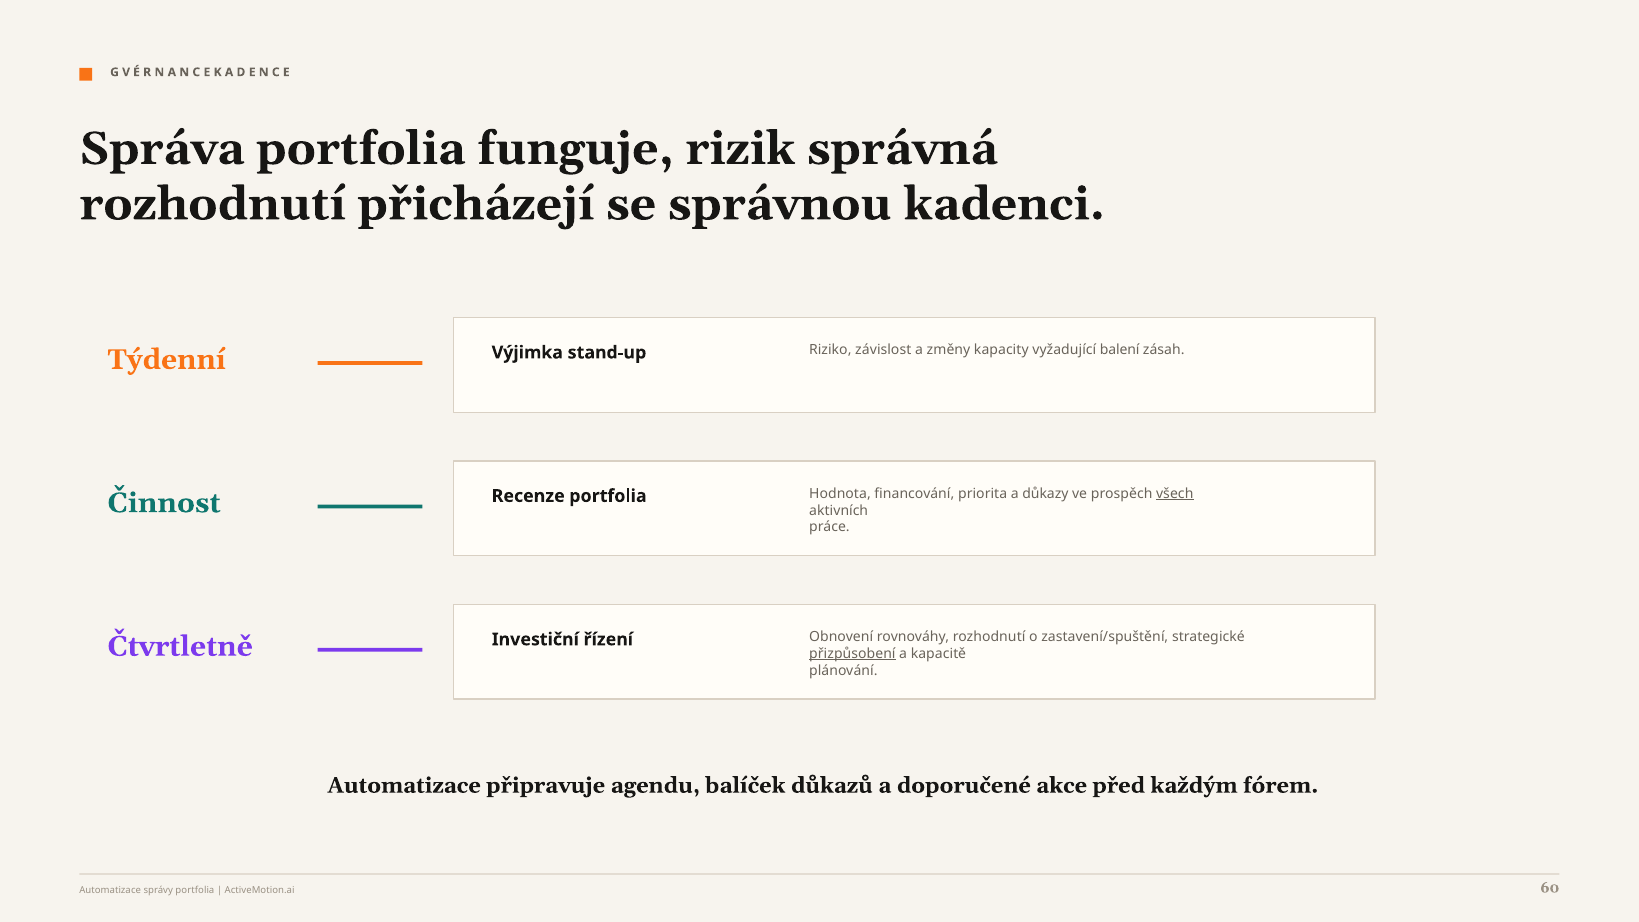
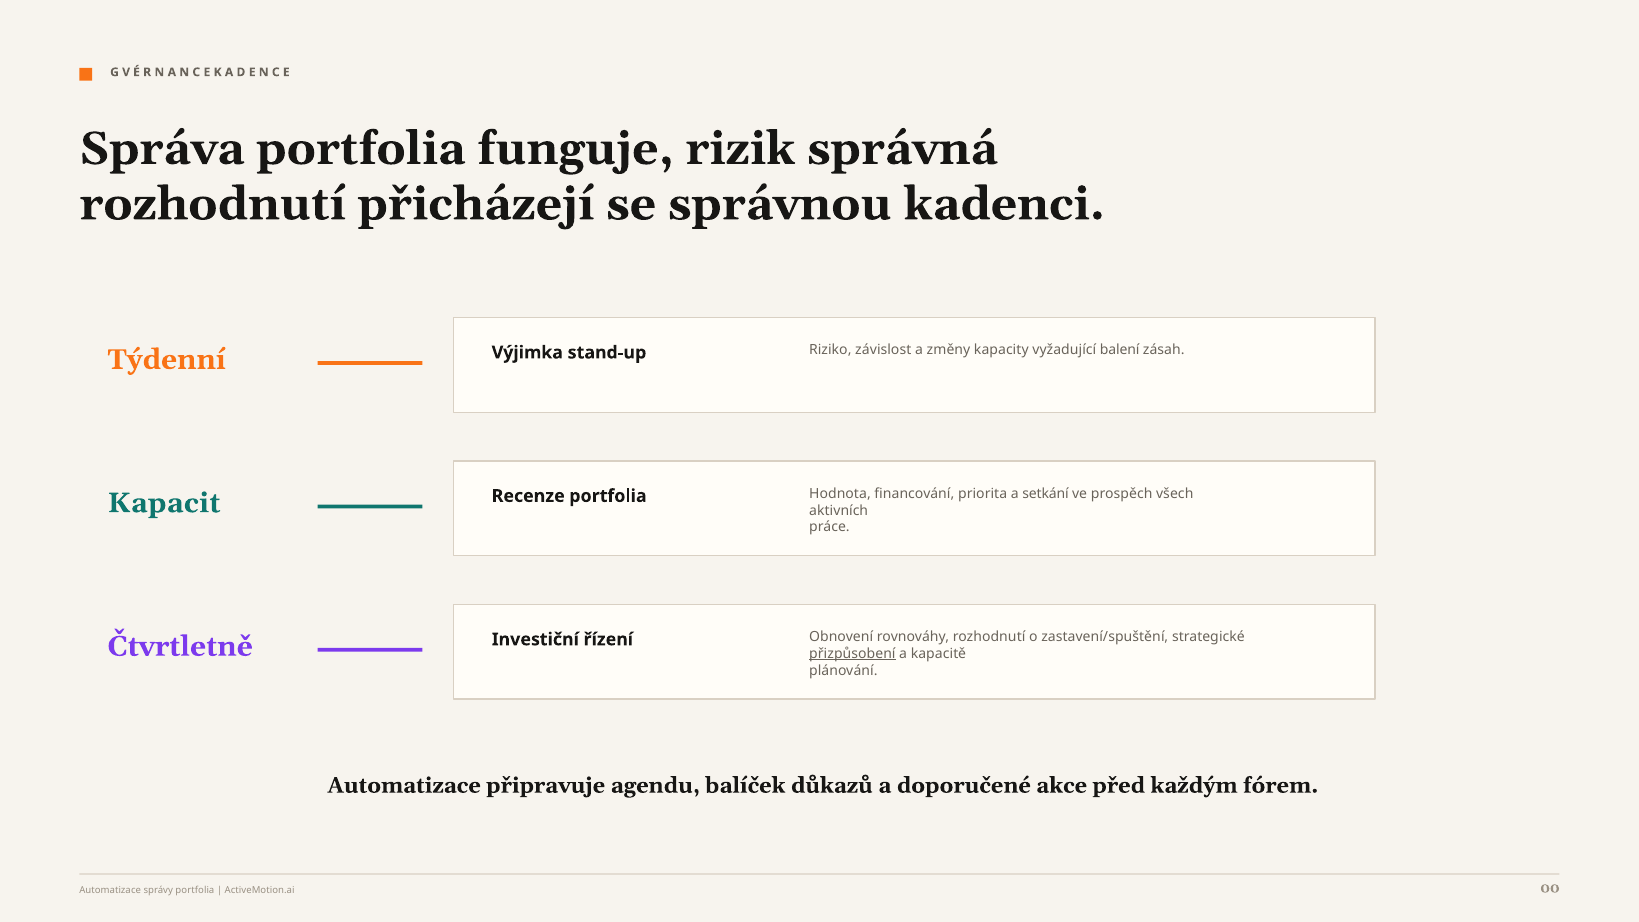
Činnost: Činnost -> Kapacit (164, 503)
důkazy: důkazy -> setkání (1045, 493)
všech underline: present -> none (1175, 493)
60: 60 -> 00 (1550, 888)
